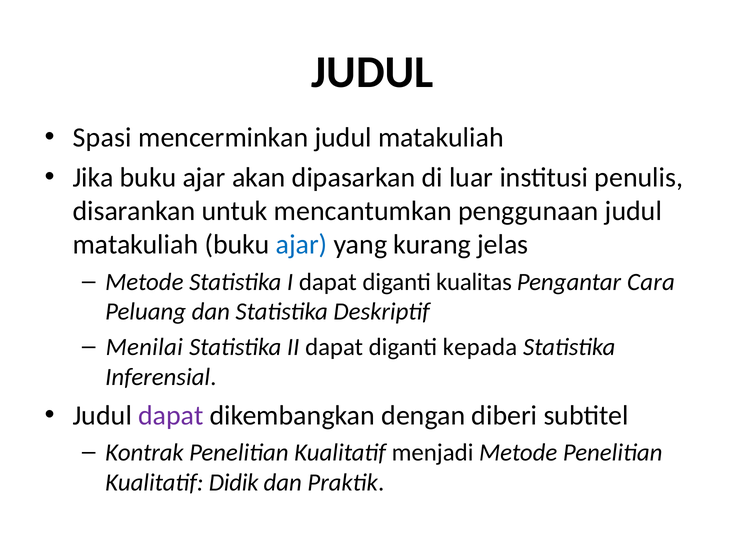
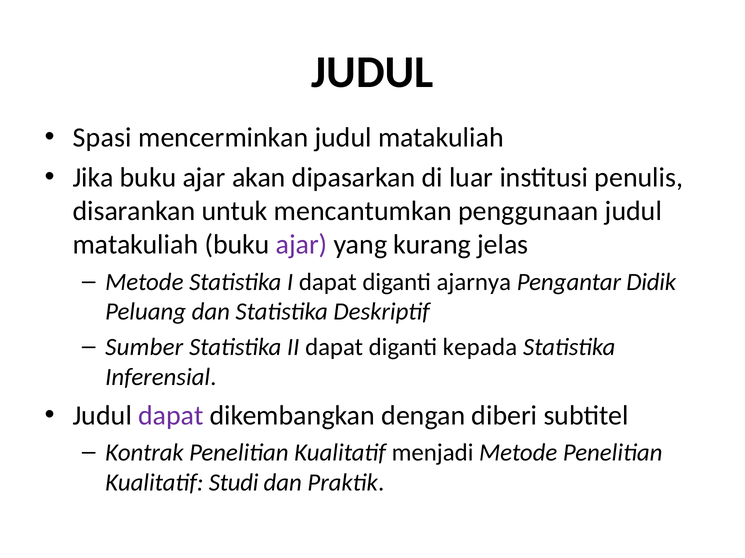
ajar colour: blue -> purple (302, 245)
kualitas: kualitas -> ajarnya (474, 282)
Cara: Cara -> Didik (651, 282)
Menilai: Menilai -> Sumber (144, 348)
Didik: Didik -> Studi (234, 483)
